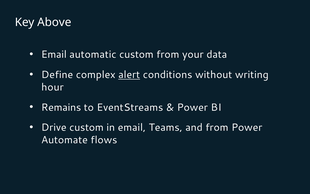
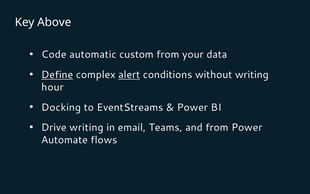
Email: Email -> Code (54, 54)
Define underline: none -> present (57, 75)
Remains: Remains -> Docking (61, 107)
Drive custom: custom -> writing (86, 127)
